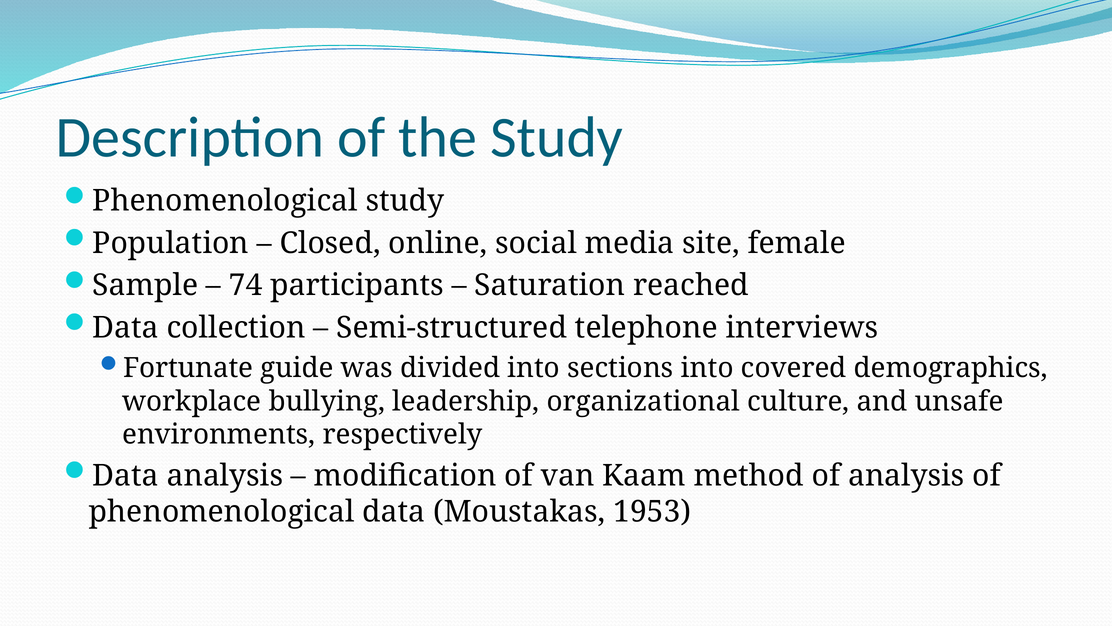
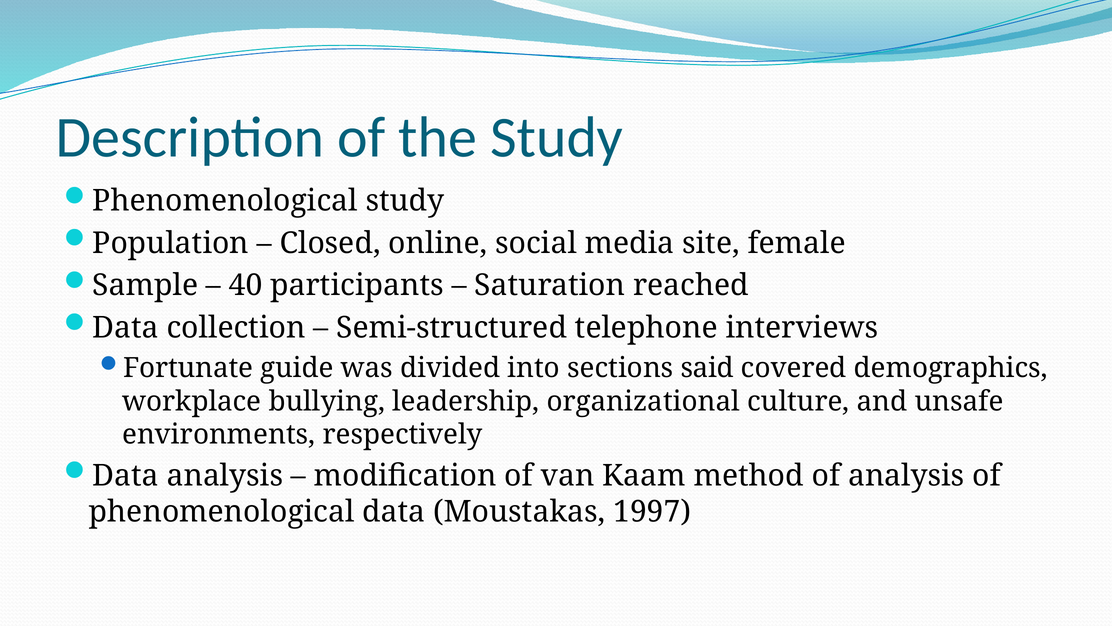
74: 74 -> 40 (246, 285)
sections into: into -> said (707, 368)
1953: 1953 -> 1997 (652, 512)
